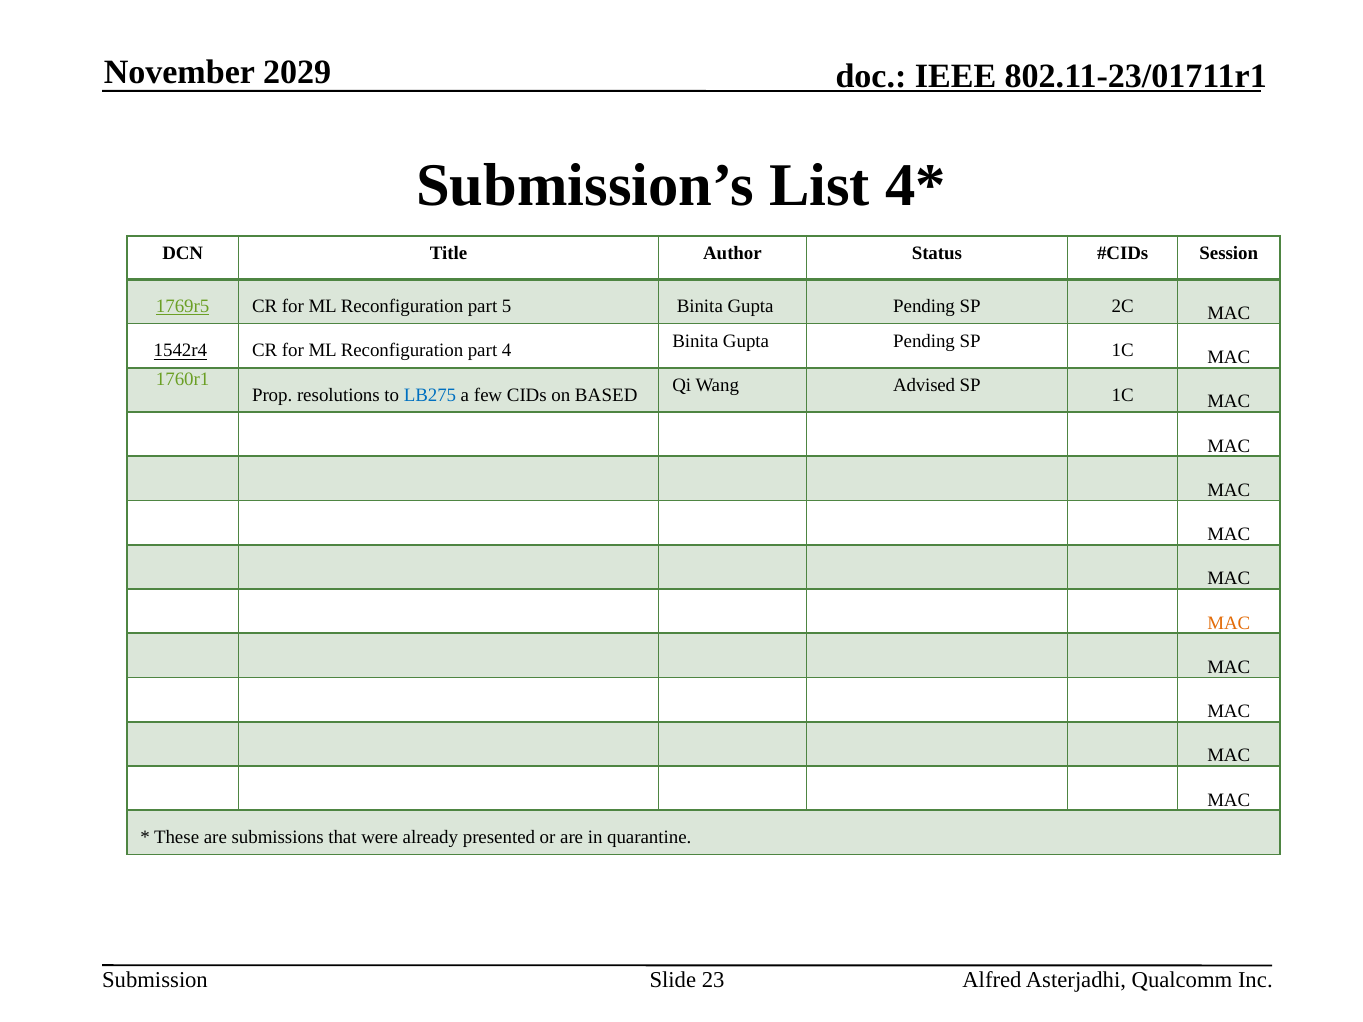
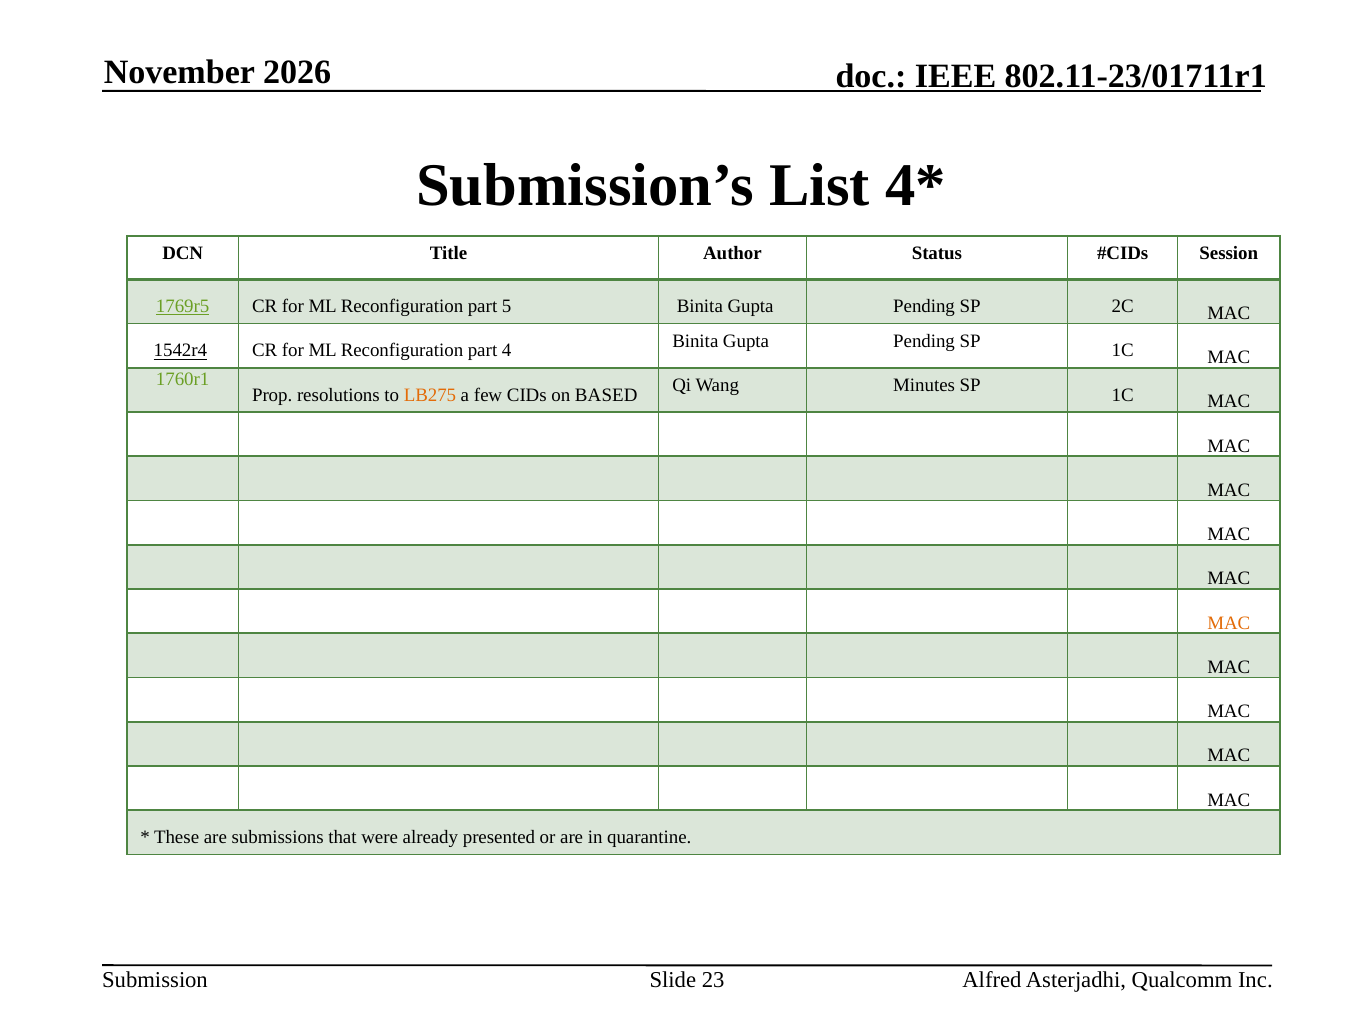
2029: 2029 -> 2026 (297, 72)
Advised: Advised -> Minutes (924, 385)
LB275 colour: blue -> orange (430, 395)
